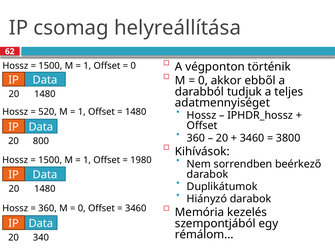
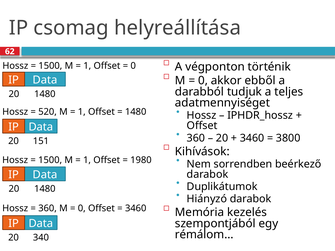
800: 800 -> 151 (41, 141)
